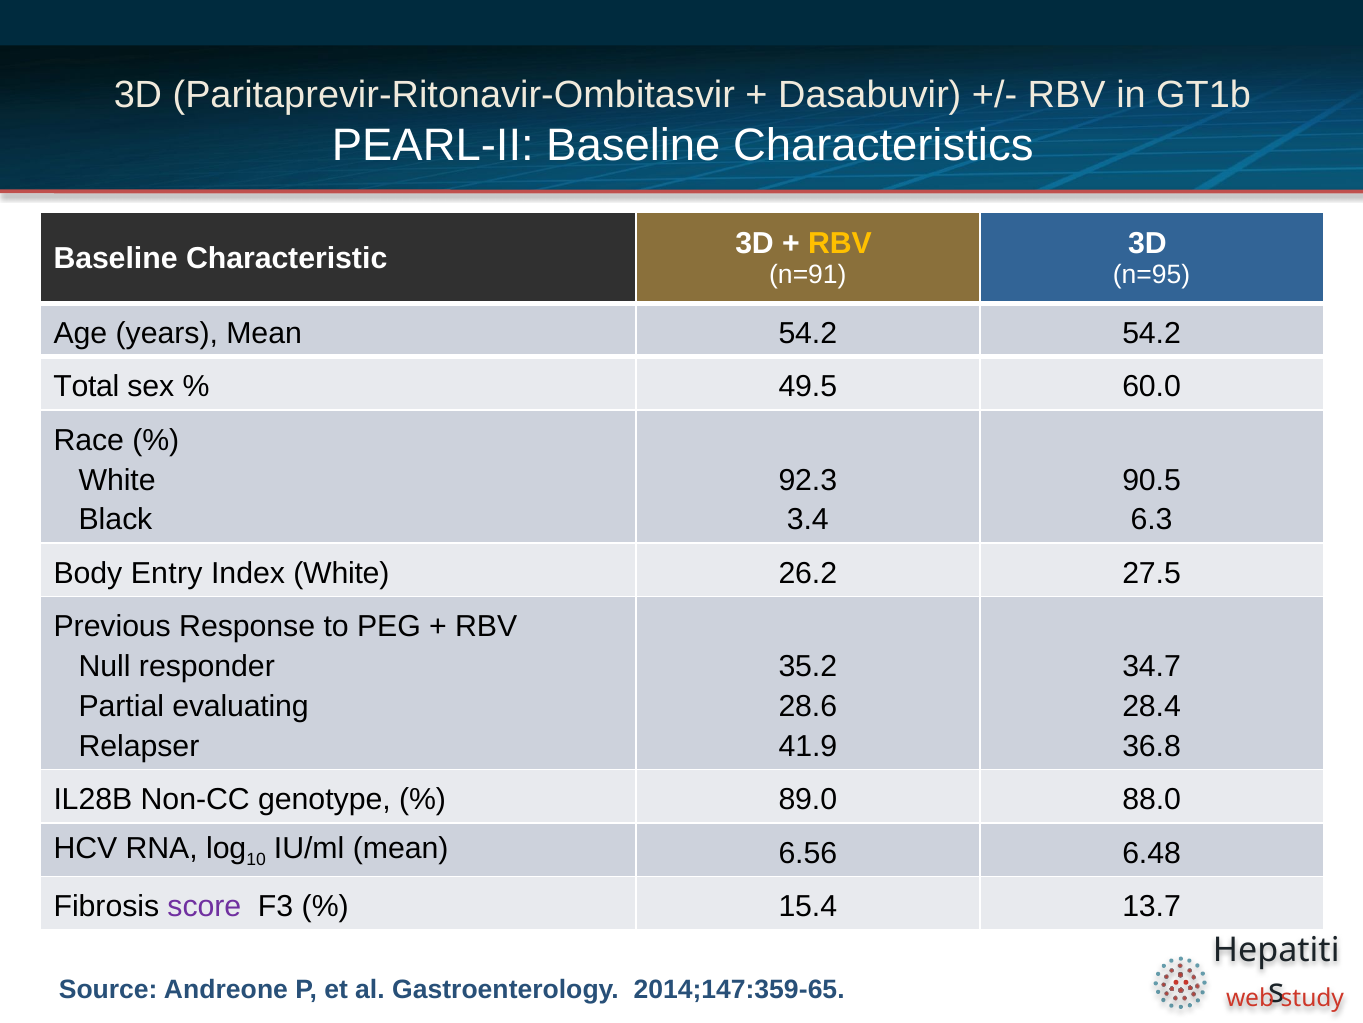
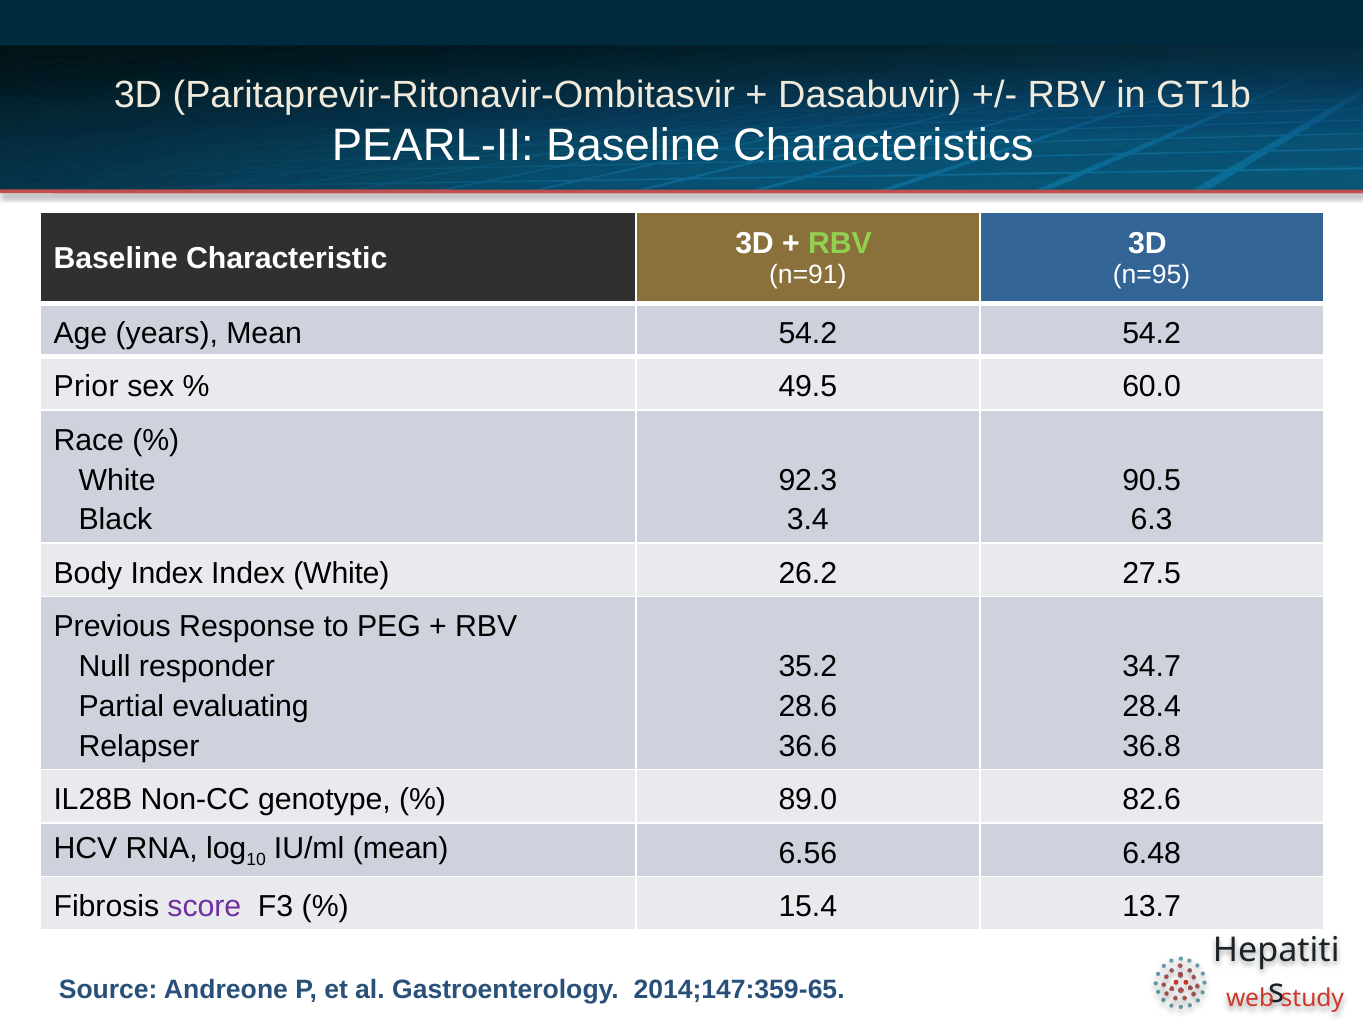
RBV colour: yellow -> light green (840, 243)
Total: Total -> Prior (86, 387)
Body Entry: Entry -> Index (167, 573)
41.9: 41.9 -> 36.6 (808, 746)
88.0: 88.0 -> 82.6 (1152, 799)
